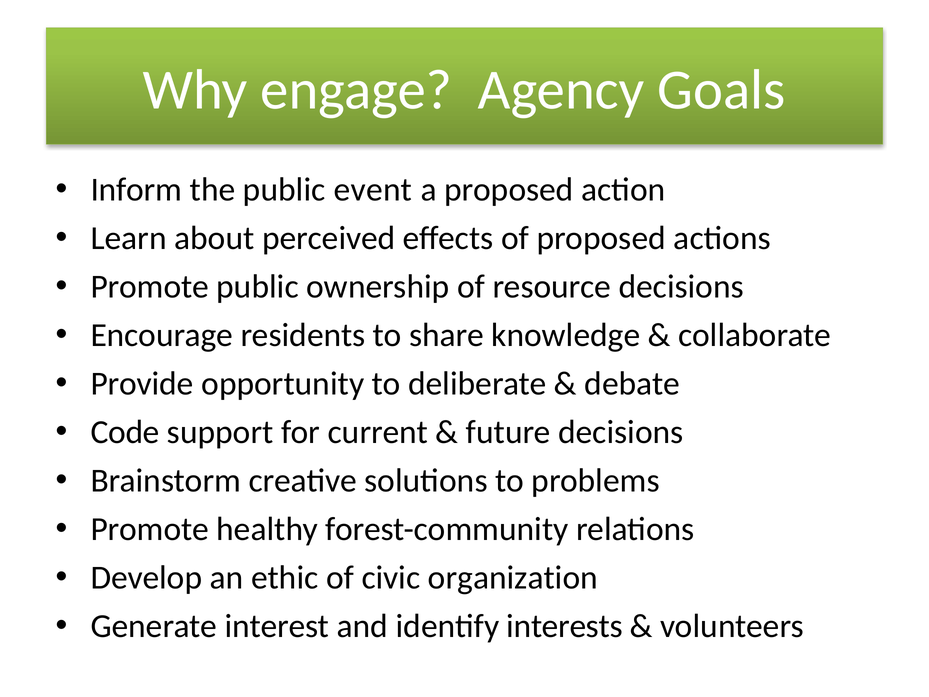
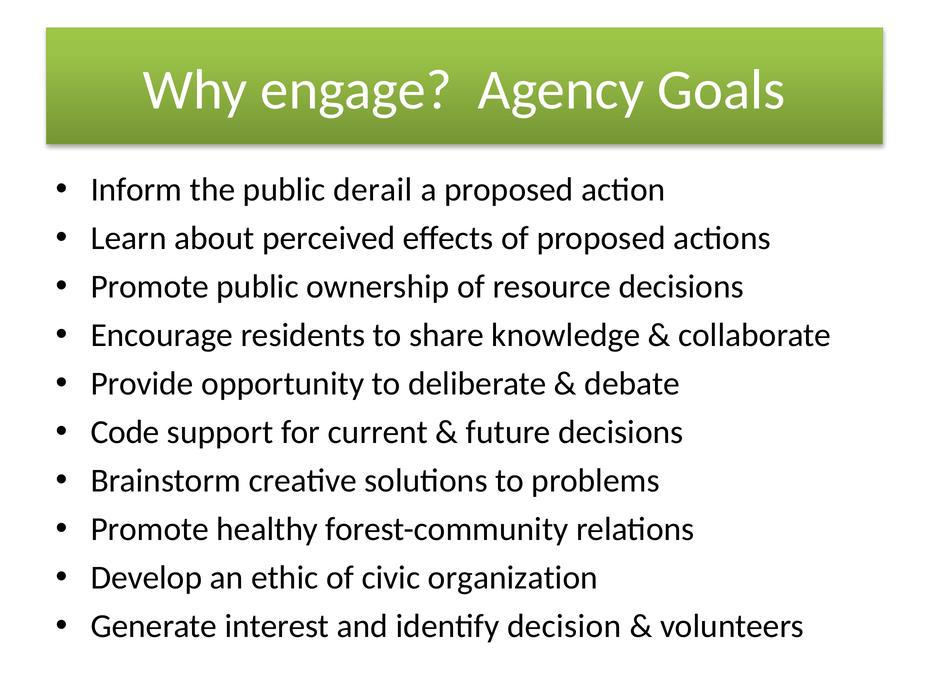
event: event -> derail (373, 190)
interests: interests -> decision (564, 626)
